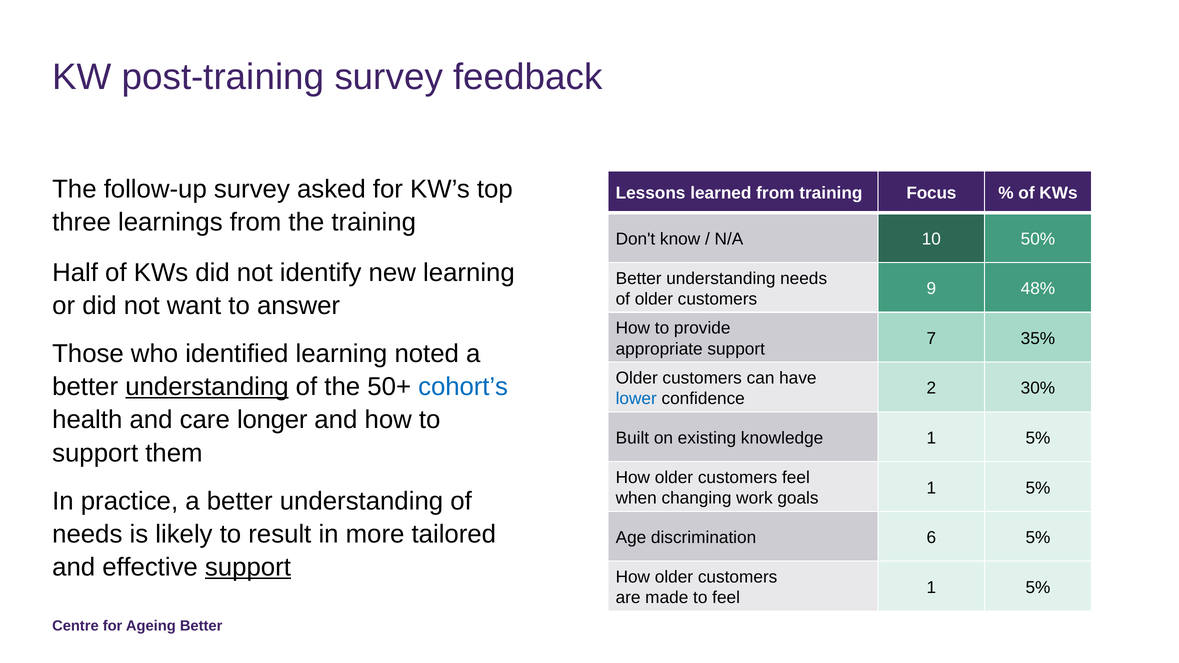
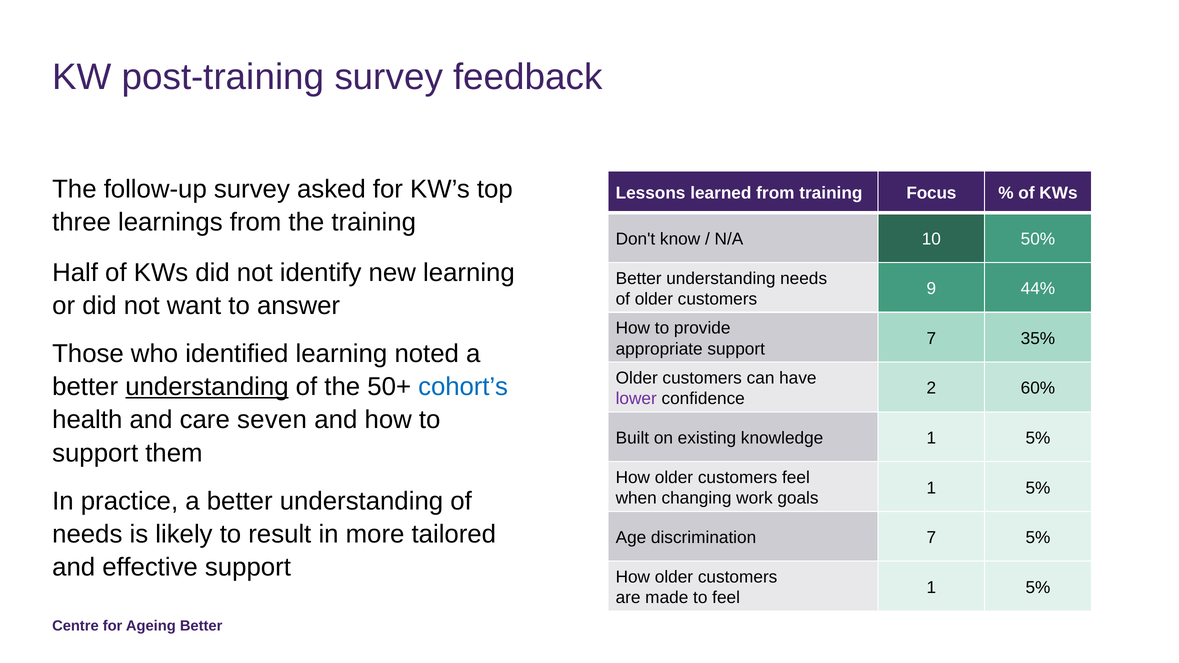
48%: 48% -> 44% (1038, 289)
30%: 30% -> 60% (1038, 388)
lower colour: blue -> purple (636, 399)
longer: longer -> seven (272, 420)
discrimination 6: 6 -> 7 (931, 538)
support underline: present -> none (248, 568)
